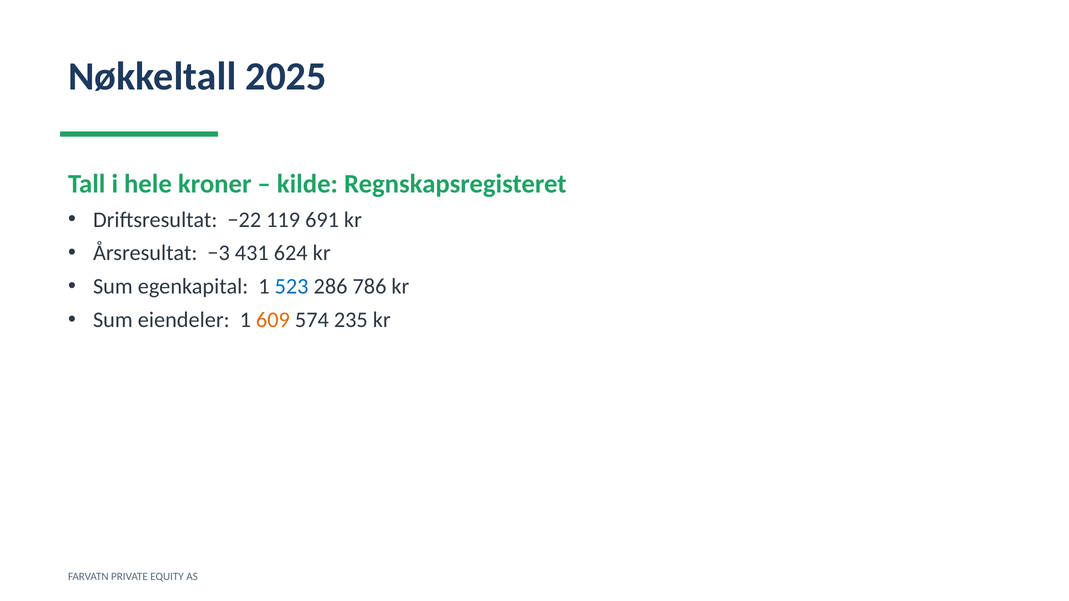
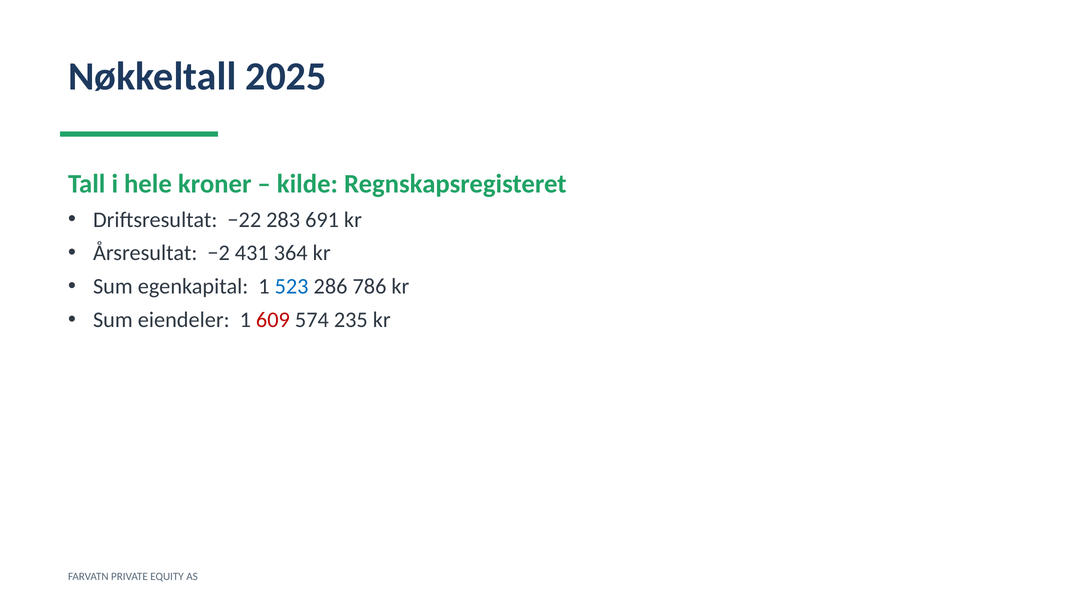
119: 119 -> 283 (283, 220)
−3: −3 -> −2 (219, 253)
624: 624 -> 364 (291, 253)
609 colour: orange -> red (273, 320)
